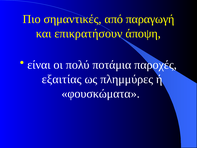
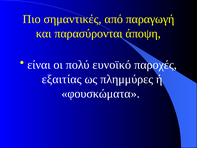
επικρατήσουν: επικρατήσουν -> παρασύρονται (89, 34)
ποτάμια: ποτάμια -> ευνοϊκό (112, 65)
